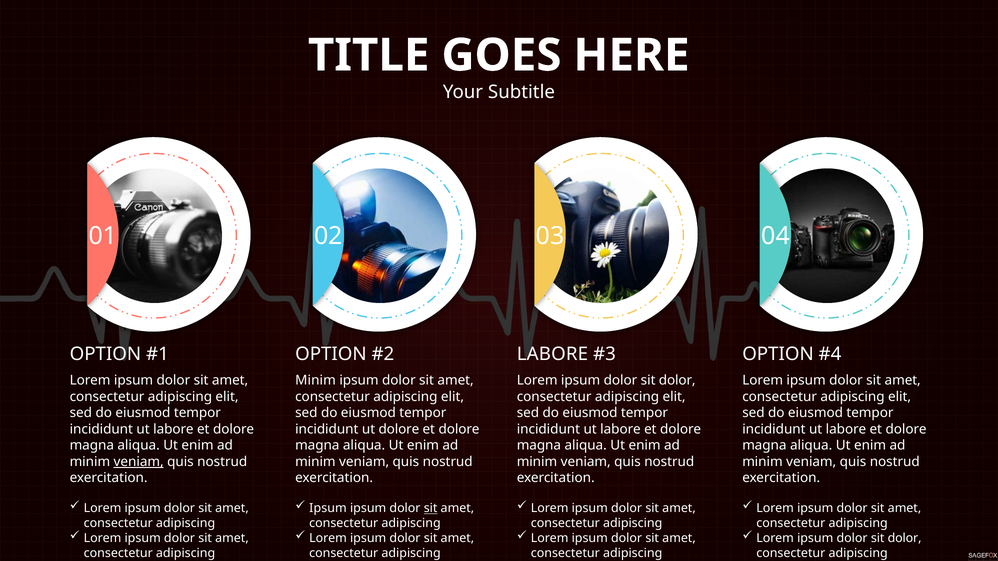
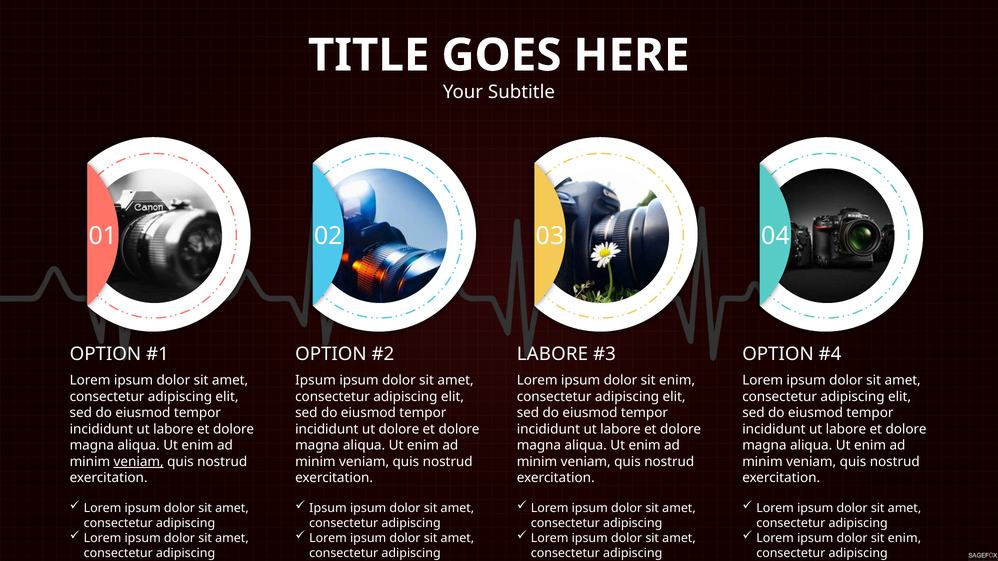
Minim: Minim -> Ipsum (316, 381)
dolor: dolor -> enim (677, 381)
sit underline: present -> none (431, 509)
dolor: dolor -> enim (904, 539)
